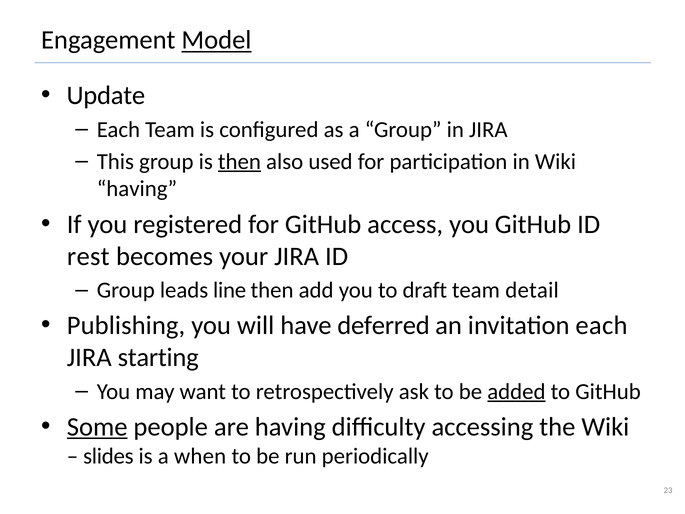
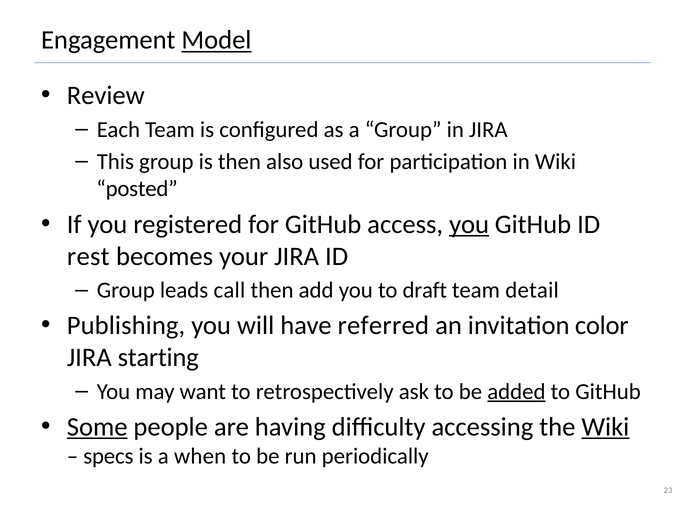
Update: Update -> Review (106, 95)
then underline: present -> none (239, 161)
having: having -> posted (137, 189)
you underline: none -> present (469, 224)
line: line -> call (229, 290)
deferred: deferred -> referred (383, 325)
invitation each: each -> color (602, 325)
Wiki underline: none -> present (605, 427)
slides: slides -> specs (108, 456)
